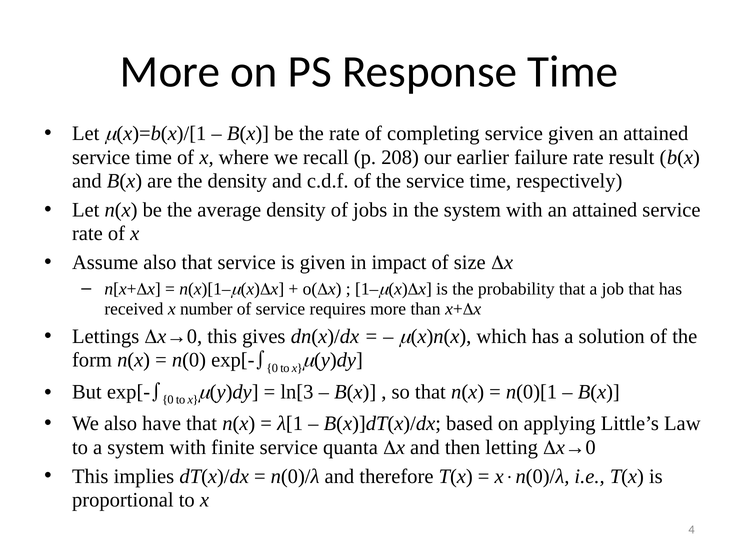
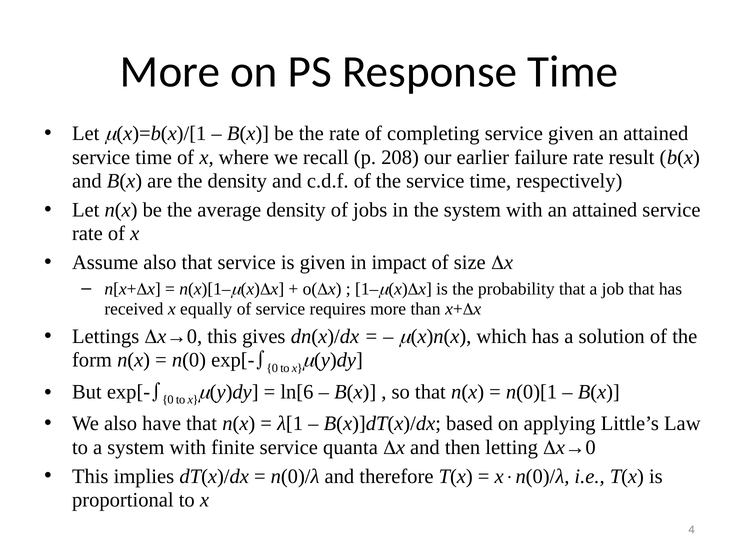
number: number -> equally (206, 309)
ln[3: ln[3 -> ln[6 (297, 391)
